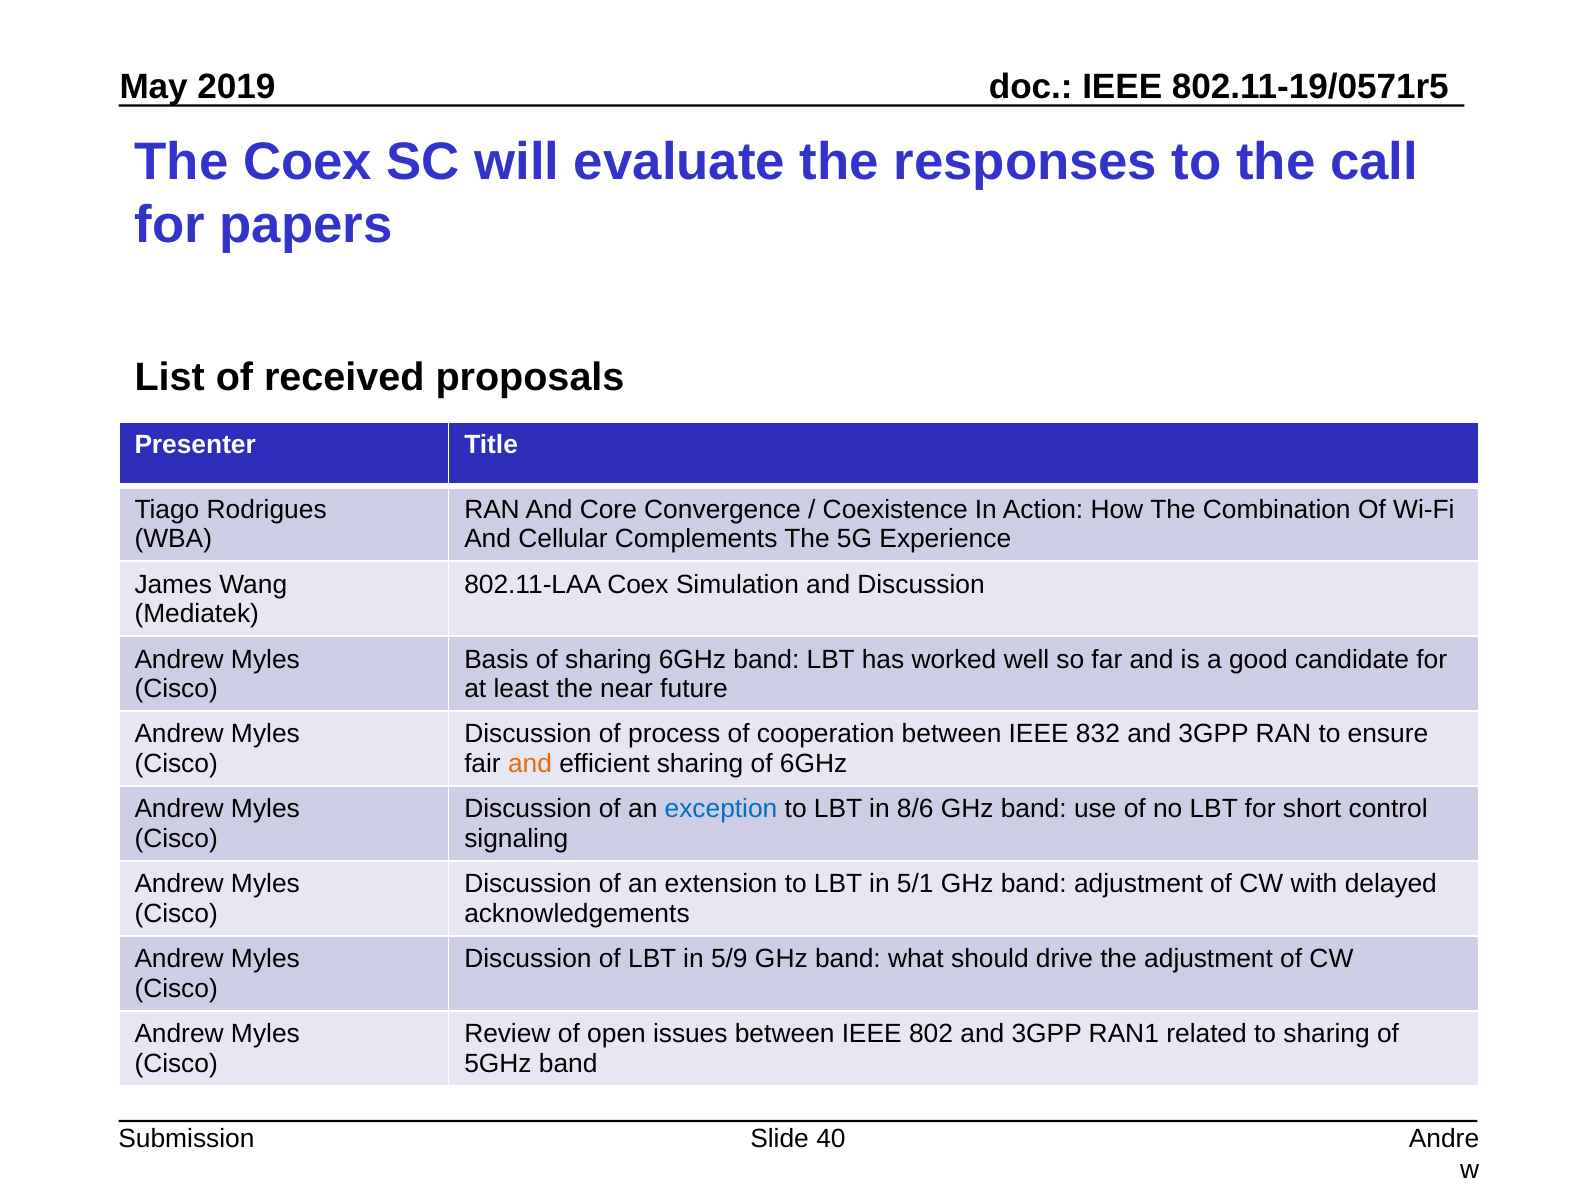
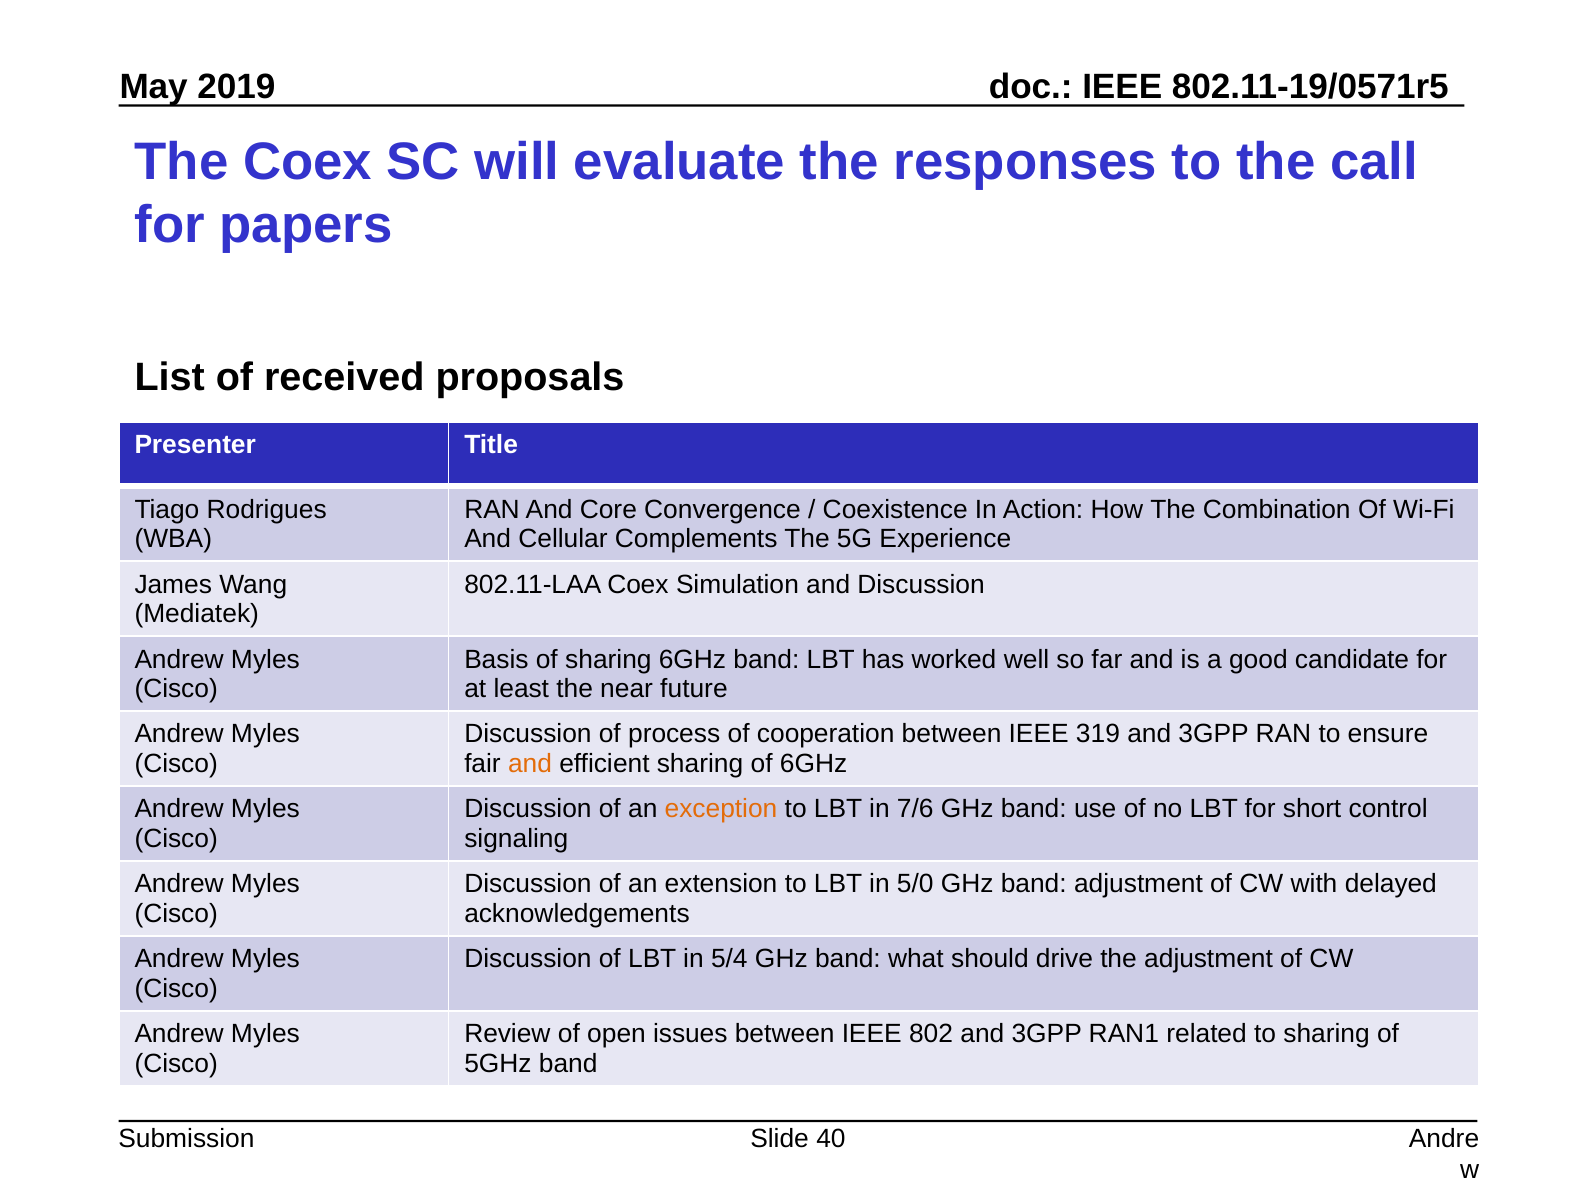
832: 832 -> 319 (1098, 734)
exception colour: blue -> orange (721, 809)
8/6: 8/6 -> 7/6 (915, 809)
5/1: 5/1 -> 5/0 (915, 884)
5/9: 5/9 -> 5/4 (729, 959)
